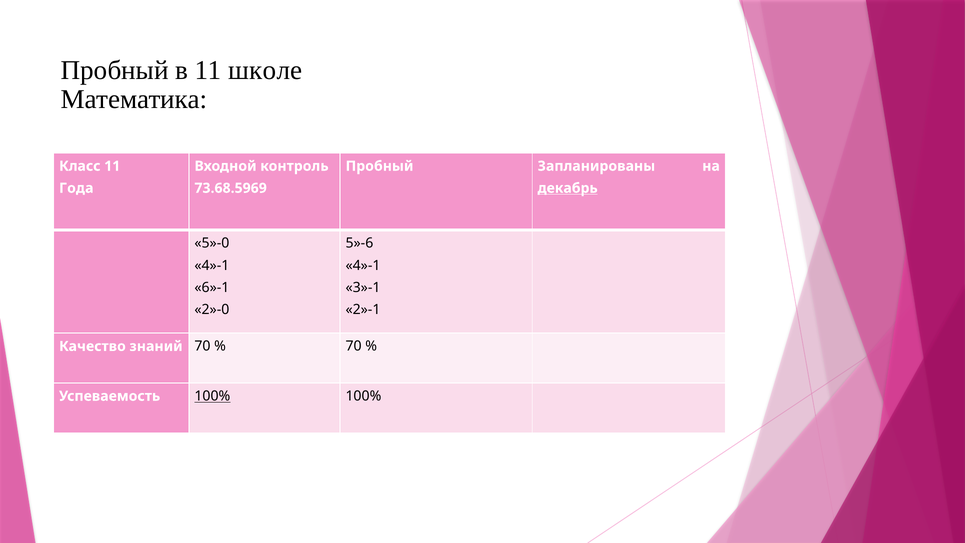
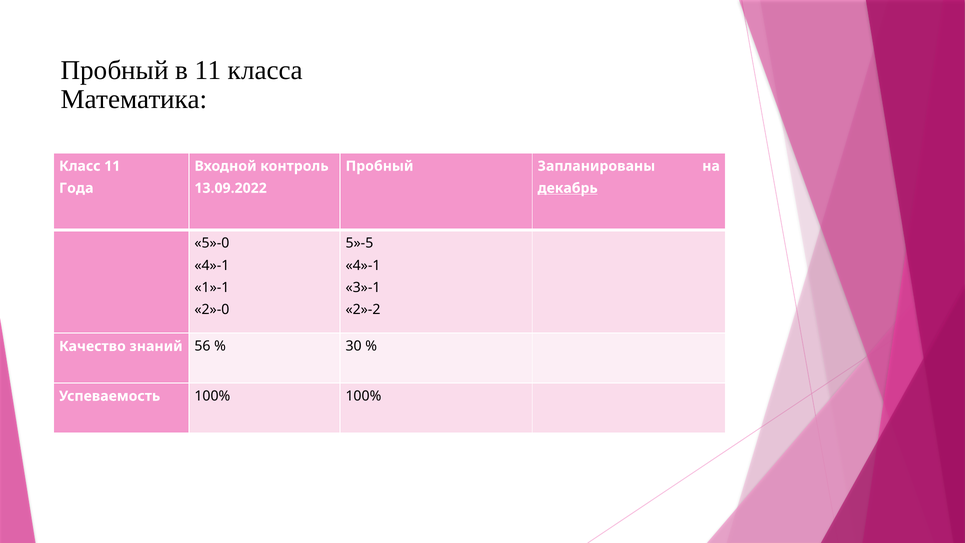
школе: школе -> класса (265, 70)
73.68.5969: 73.68.5969 -> 13.09.2022 (231, 188)
5»-6: 5»-6 -> 5»-5 (359, 243)
6»-1: 6»-1 -> 1»-1 (212, 287)
2»-1: 2»-1 -> 2»-2 (363, 309)
знаний 70: 70 -> 56 (202, 346)
70: 70 -> 30 (354, 346)
100% underline: present -> none (212, 396)
